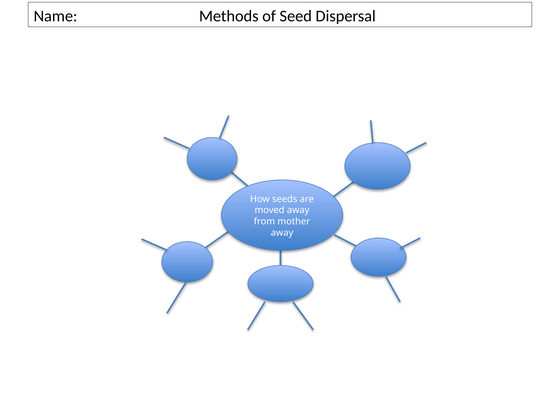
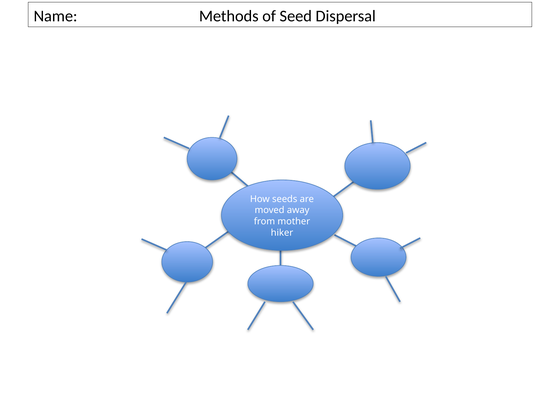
away: away -> hiker (282, 233)
